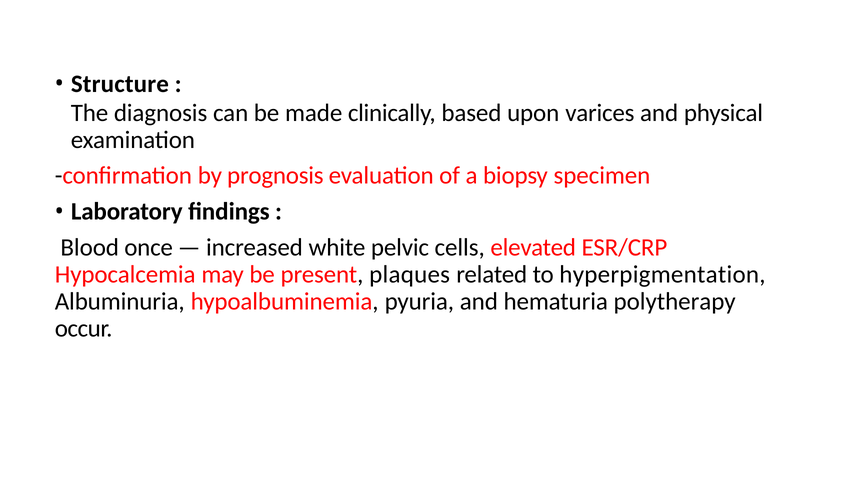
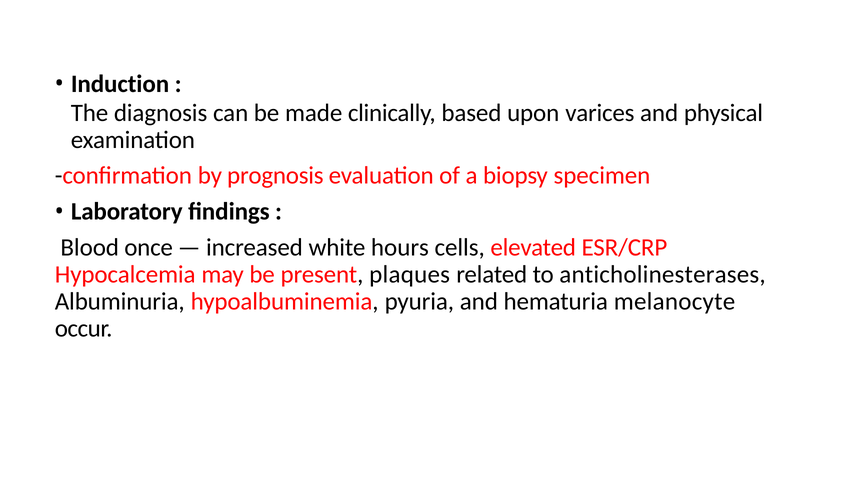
Structure: Structure -> Induction (120, 84)
pelvic: pelvic -> hours (400, 247)
hyperpigmentation: hyperpigmentation -> anticholinesterases (662, 274)
polytherapy: polytherapy -> melanocyte (674, 301)
